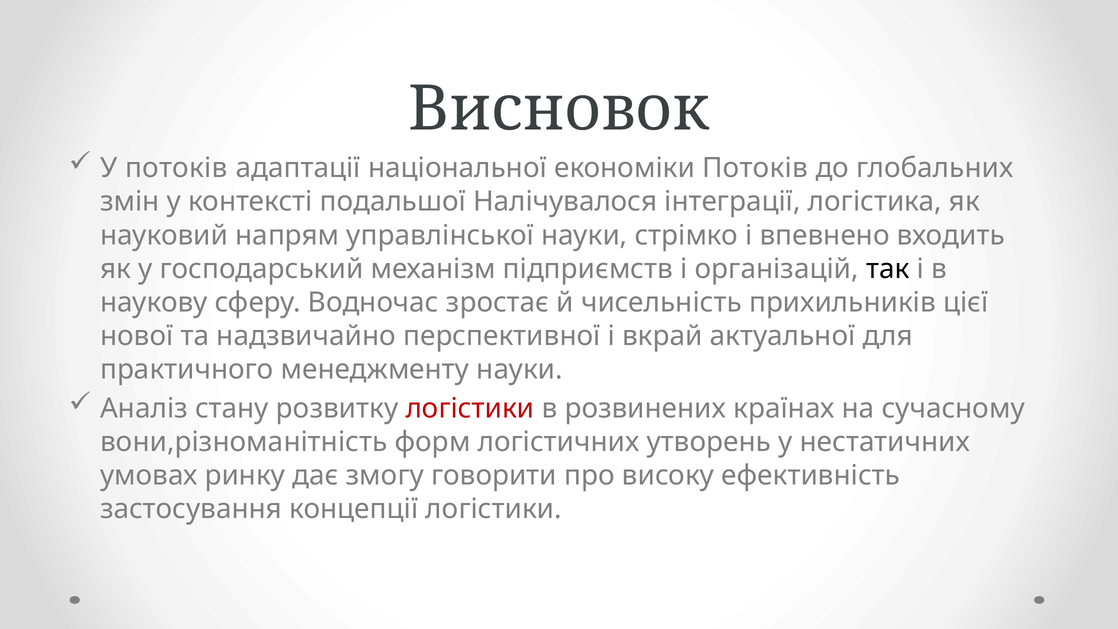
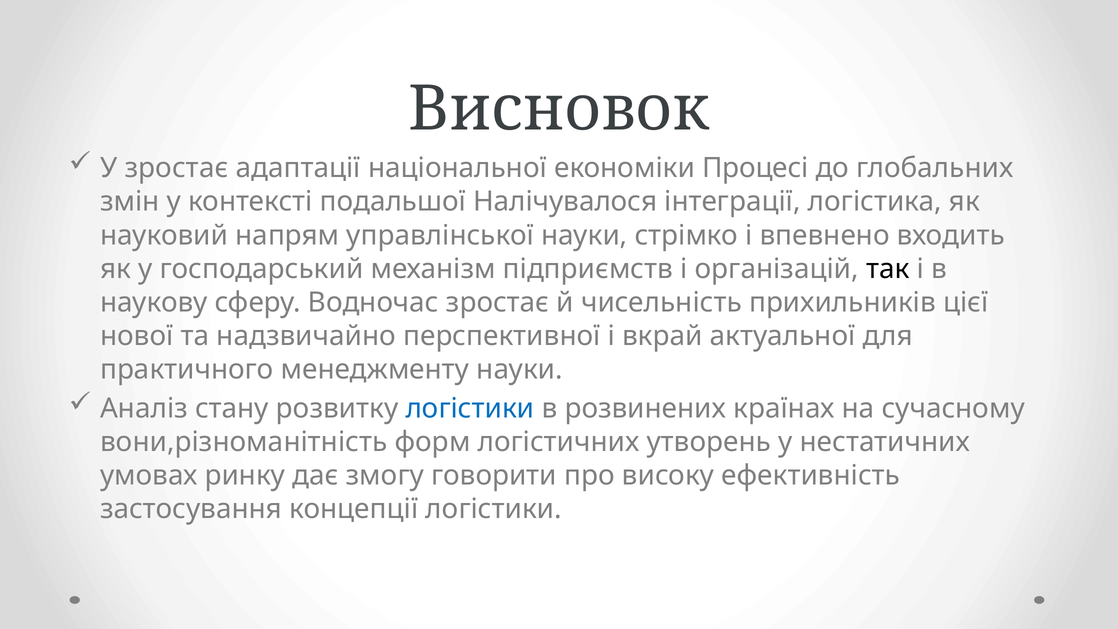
У потоків: потоків -> зростає (177, 168)
економіки Потоків: Потоків -> Процесі (755, 168)
логістики colour: red -> blue (470, 409)
